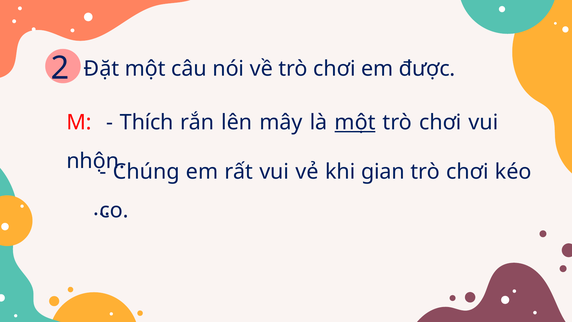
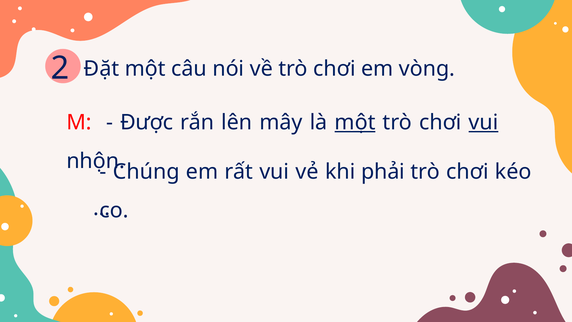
được: được -> vòng (427, 69)
Thích: Thích -> Được (147, 123)
vui underline: none -> present (484, 123)
gian: gian -> phải (383, 172)
